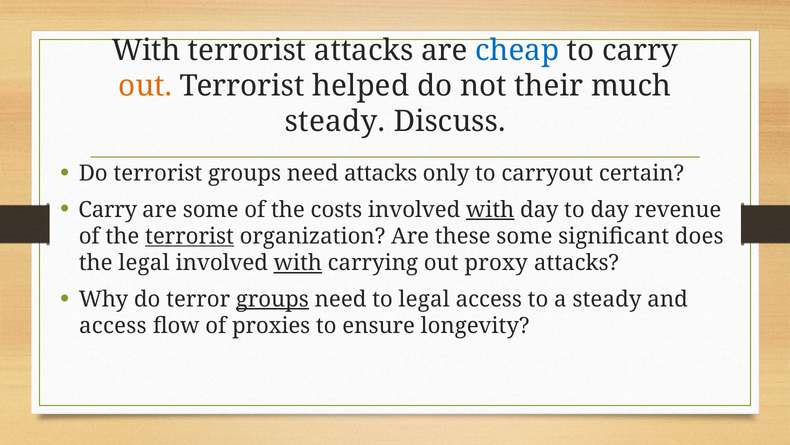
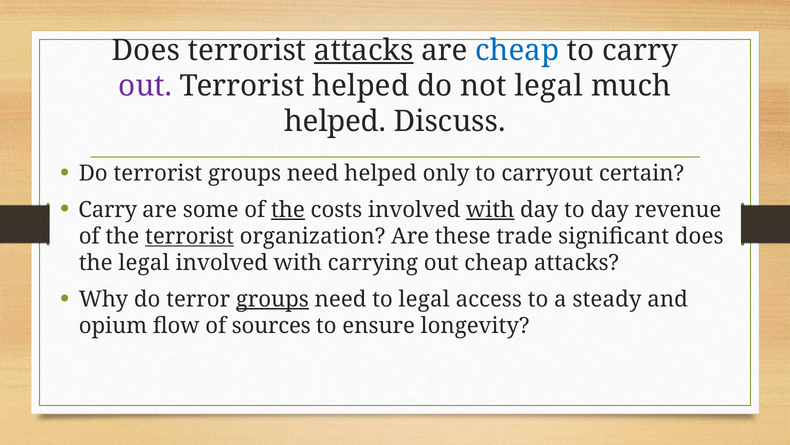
With: With -> Does (146, 50)
attacks underline: none -> present (364, 50)
out colour: orange -> purple (145, 86)
not their: their -> legal (549, 86)
steady: steady -> helped (335, 121)
need attacks: attacks -> helped (381, 173)
the underline: none -> present (288, 209)
these some: some -> trade (524, 236)
with underline: present -> none (298, 263)
out proxy: proxy -> cheap (496, 263)
access: access -> opium (113, 326)
proxies: proxies -> sources (271, 326)
